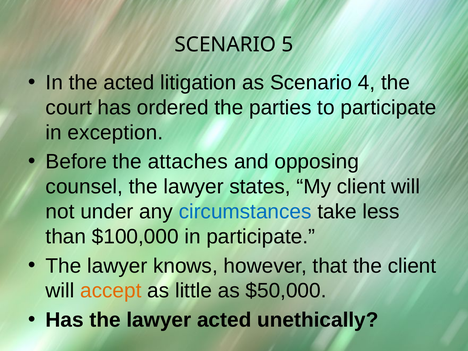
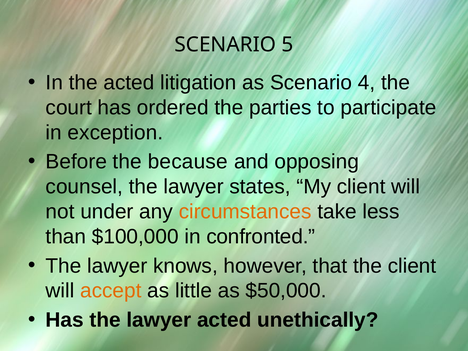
attaches: attaches -> because (188, 162)
circumstances colour: blue -> orange (245, 212)
in participate: participate -> confronted (261, 237)
